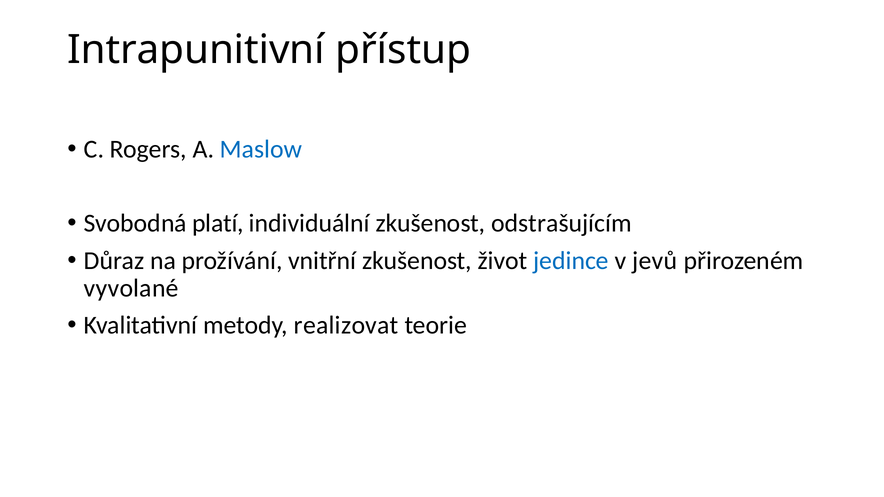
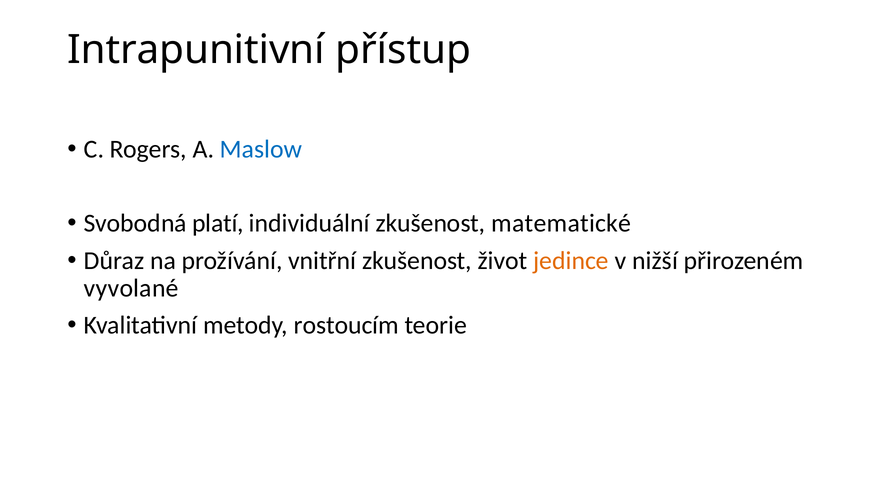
odstrašujícím: odstrašujícím -> matematické (561, 224)
jedince colour: blue -> orange (571, 261)
jevů: jevů -> nižší (655, 261)
realizovat: realizovat -> rostoucím (346, 326)
